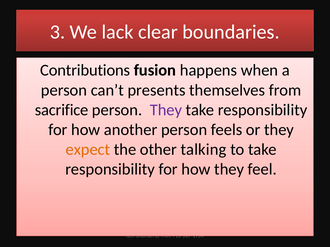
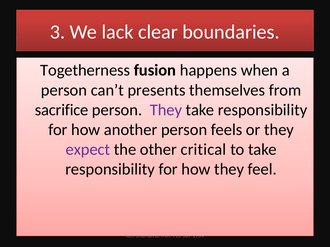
Contributions: Contributions -> Togetherness (85, 70)
expect colour: orange -> purple (88, 150)
talking: talking -> critical (203, 150)
